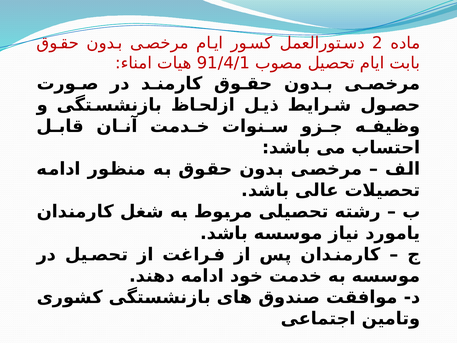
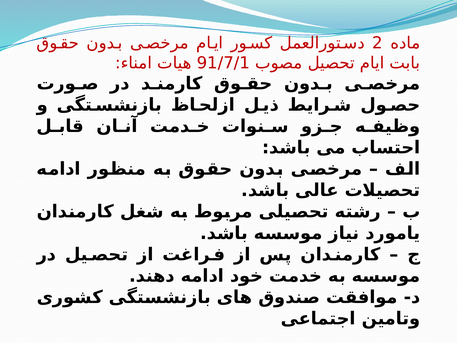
91/4/1: 91/4/1 -> 91/7/1 (223, 63)
